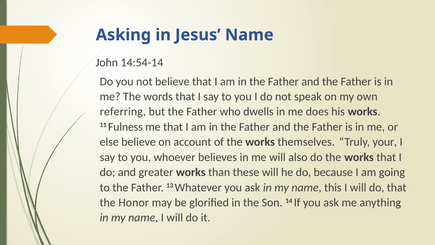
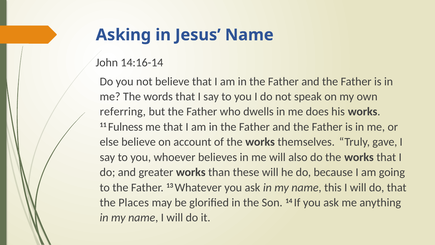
14:54-14: 14:54-14 -> 14:16-14 (142, 63)
your: your -> gave (385, 142)
Honor: Honor -> Places (134, 202)
